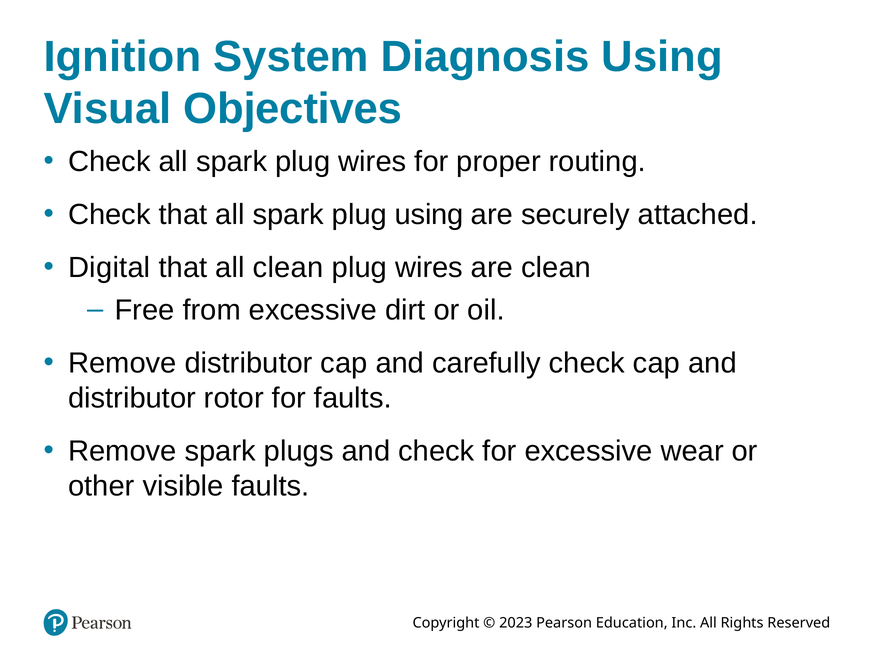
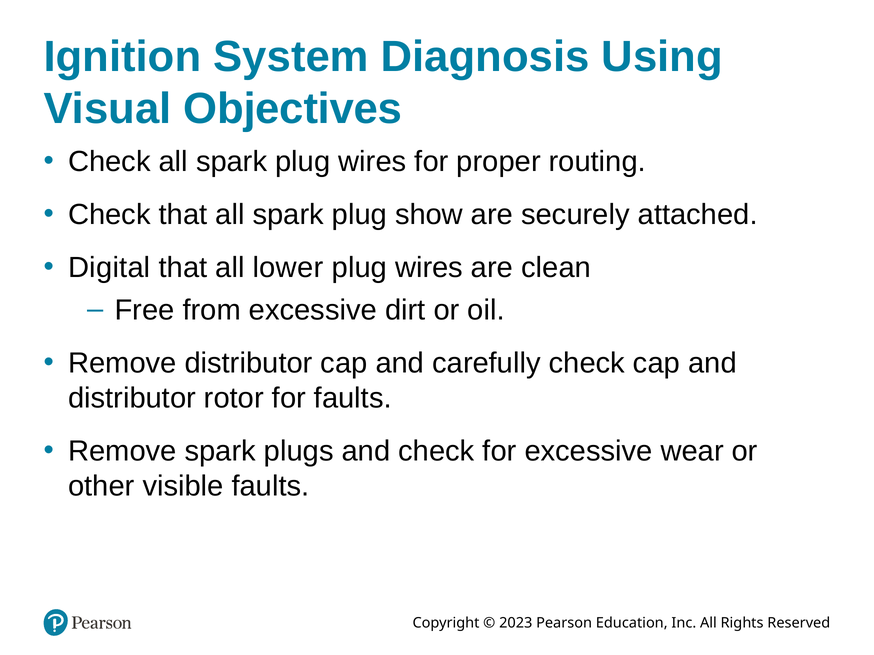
plug using: using -> show (429, 215)
all clean: clean -> lower (288, 268)
